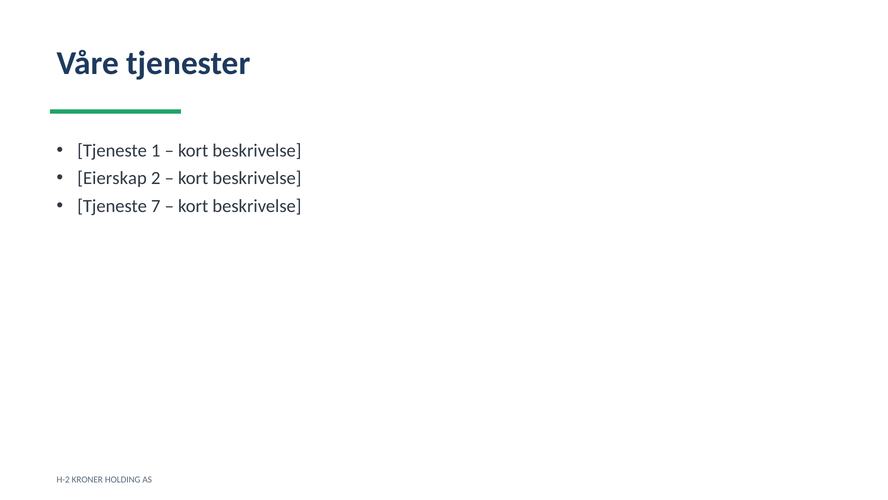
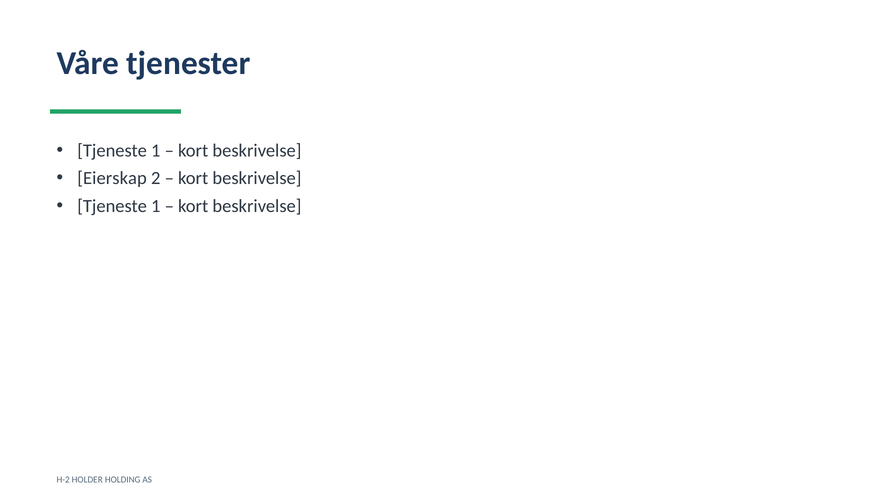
7: 7 -> 1 (156, 206)
KRONER: KRONER -> HOLDER (87, 479)
